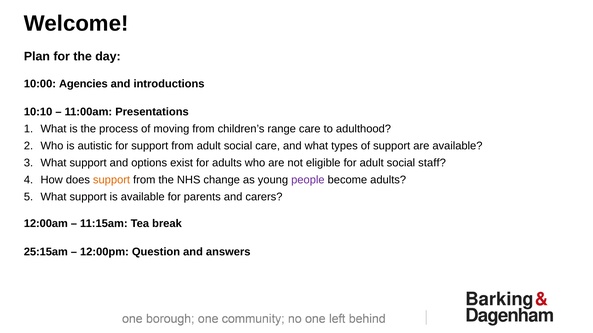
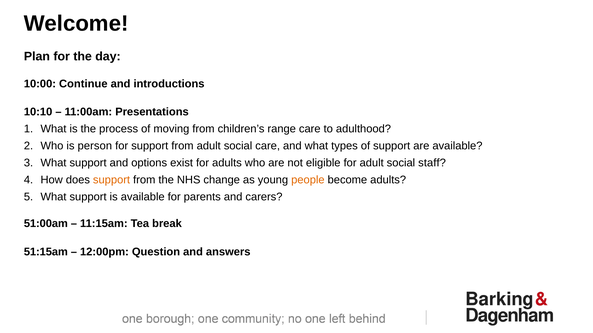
Agencies: Agencies -> Continue (83, 84)
autistic: autistic -> person (95, 146)
people colour: purple -> orange (308, 180)
12:00am: 12:00am -> 51:00am (46, 224)
25:15am: 25:15am -> 51:15am (46, 252)
